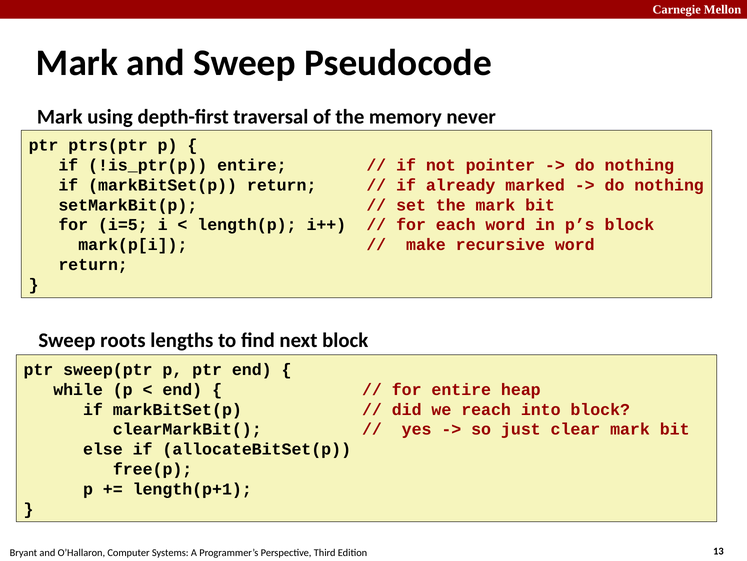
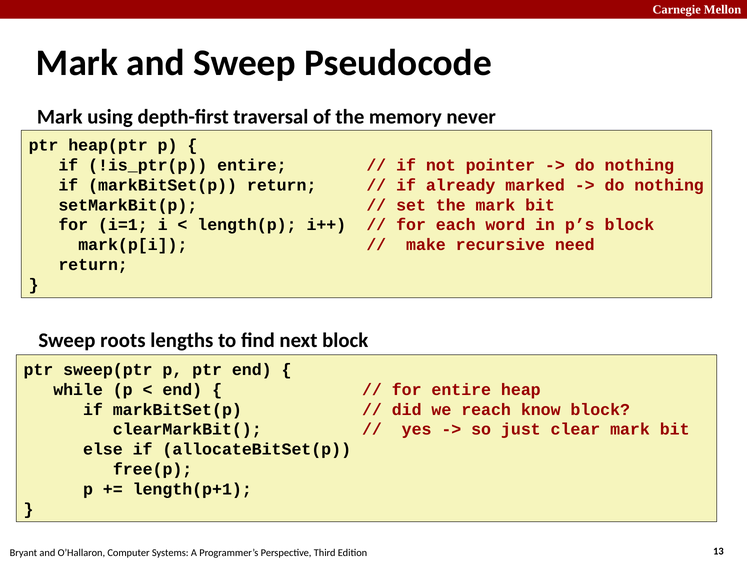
ptrs(ptr: ptrs(ptr -> heap(ptr (108, 145)
i=5: i=5 -> i=1 (123, 225)
recursive word: word -> need (575, 245)
into: into -> know (541, 409)
